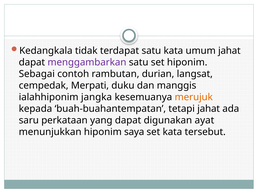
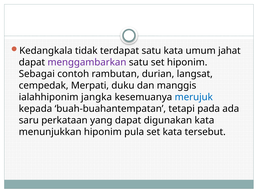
merujuk colour: orange -> blue (194, 97)
tetapi jahat: jahat -> pada (209, 109)
digunakan ayat: ayat -> kata (204, 121)
saya: saya -> pula (134, 132)
